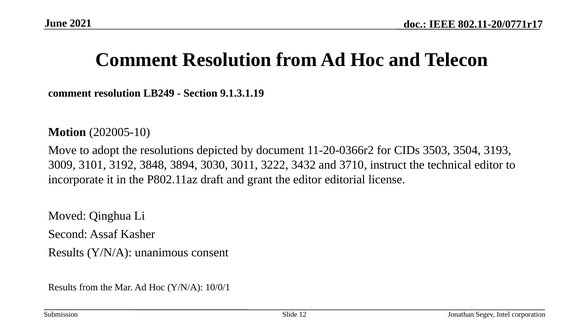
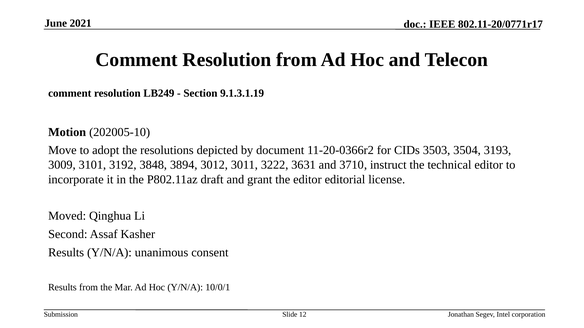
3030: 3030 -> 3012 (214, 165)
3432: 3432 -> 3631 (304, 165)
